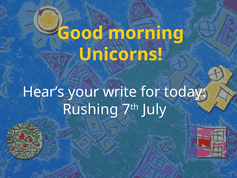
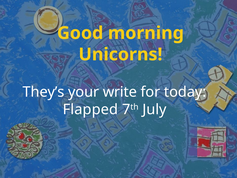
Hear’s: Hear’s -> They’s (43, 92)
Rushing: Rushing -> Flapped (90, 109)
